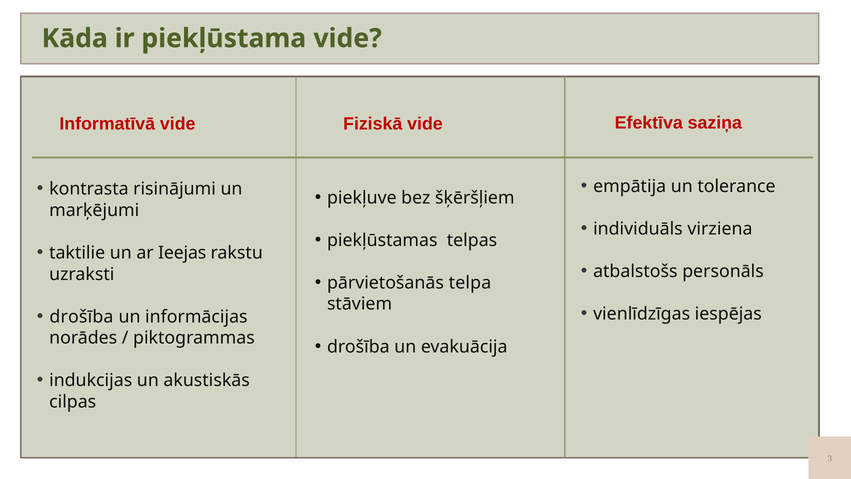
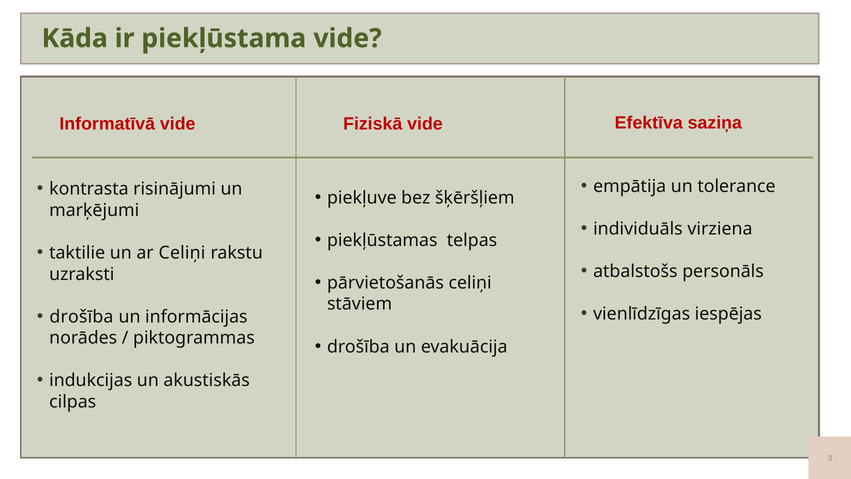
ar Ieejas: Ieejas -> Celiņi (182, 253)
pārvietošanās telpa: telpa -> celiņi (470, 283)
